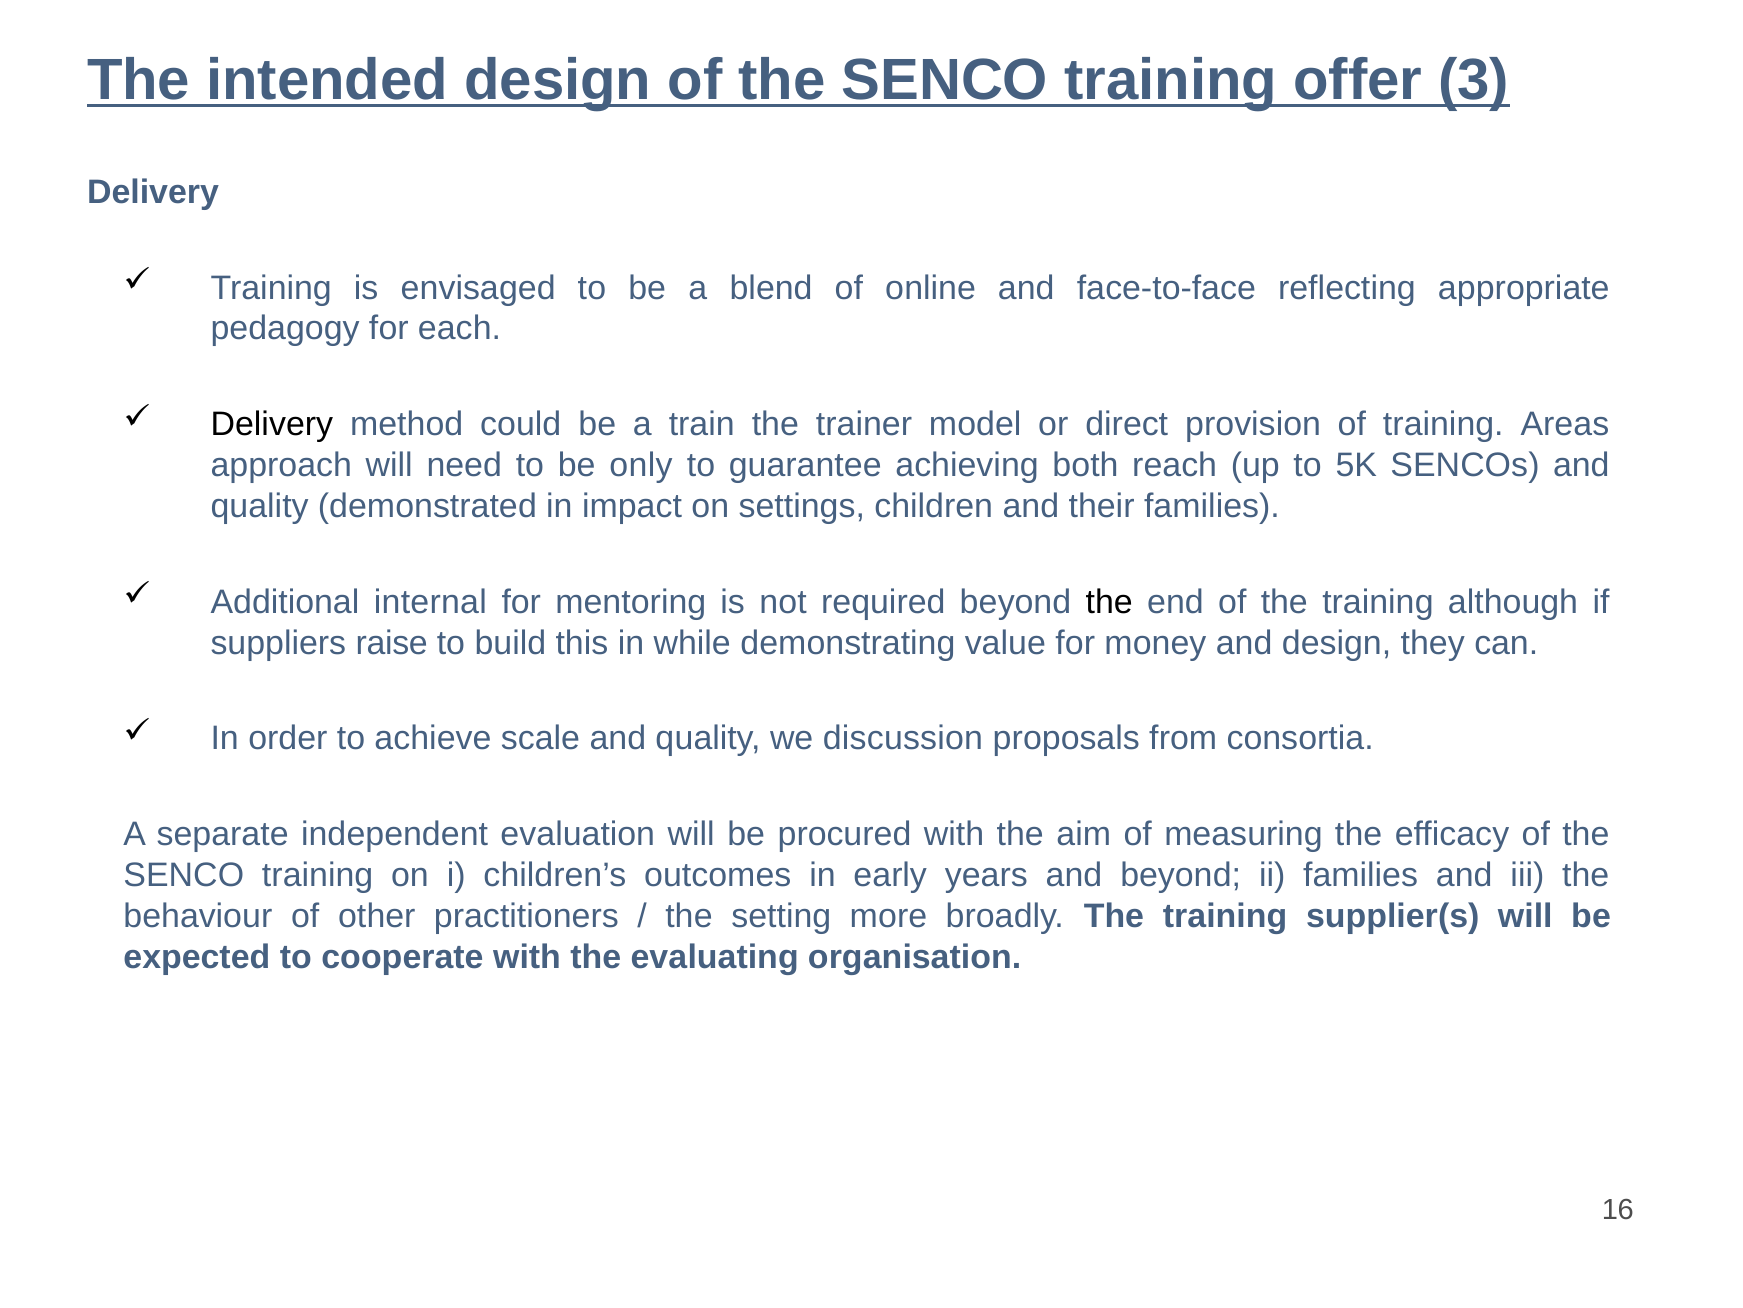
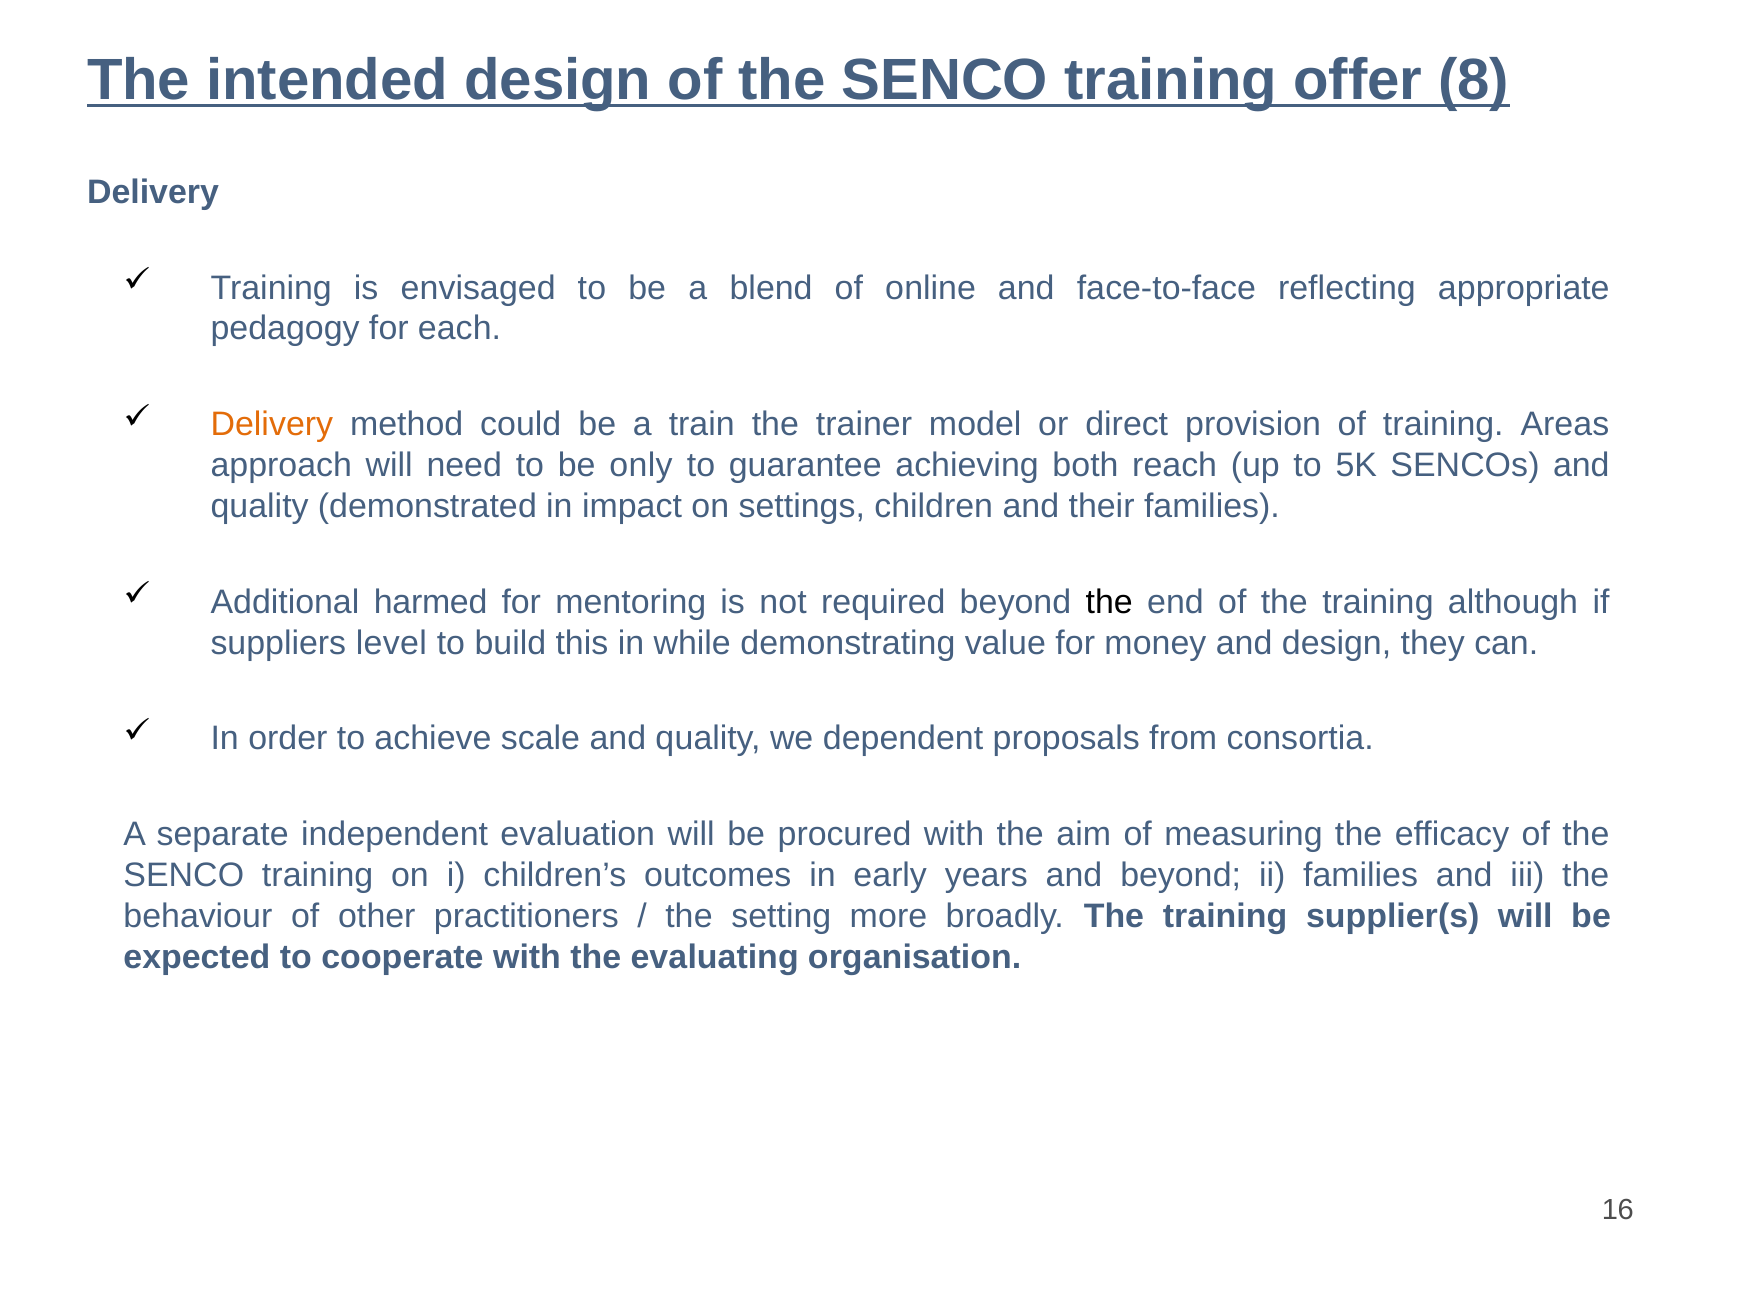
3: 3 -> 8 (1474, 80)
Delivery colour: black -> orange (272, 424)
internal: internal -> harmed (431, 602)
raise: raise -> level (391, 642)
discussion: discussion -> dependent (903, 738)
